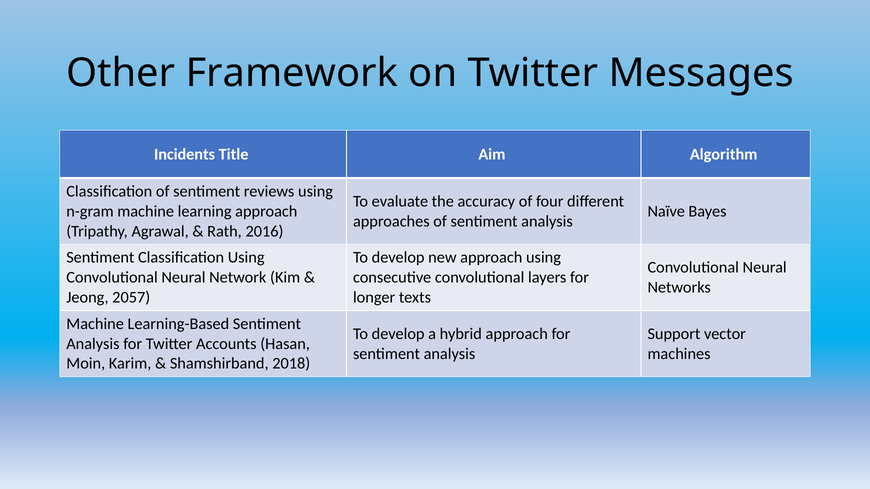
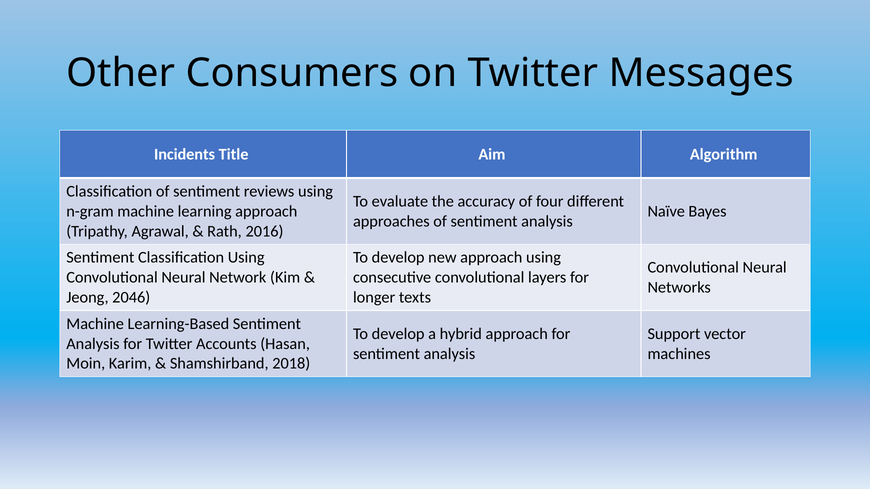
Framework: Framework -> Consumers (292, 73)
2057: 2057 -> 2046 (131, 298)
